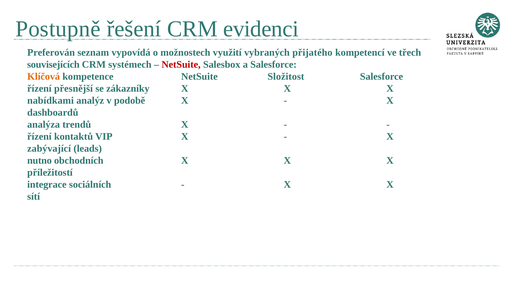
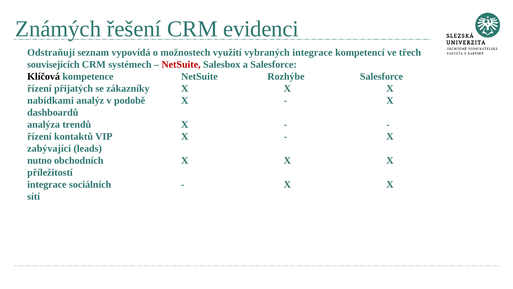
Postupně: Postupně -> Známých (58, 29)
Preferován: Preferován -> Odstraňují (51, 52)
vybraných přijatého: přijatého -> integrace (312, 52)
Klíčová colour: orange -> black (44, 76)
Složitost: Složitost -> Rozhýbe (286, 76)
přesnější: přesnější -> přijatých (74, 88)
